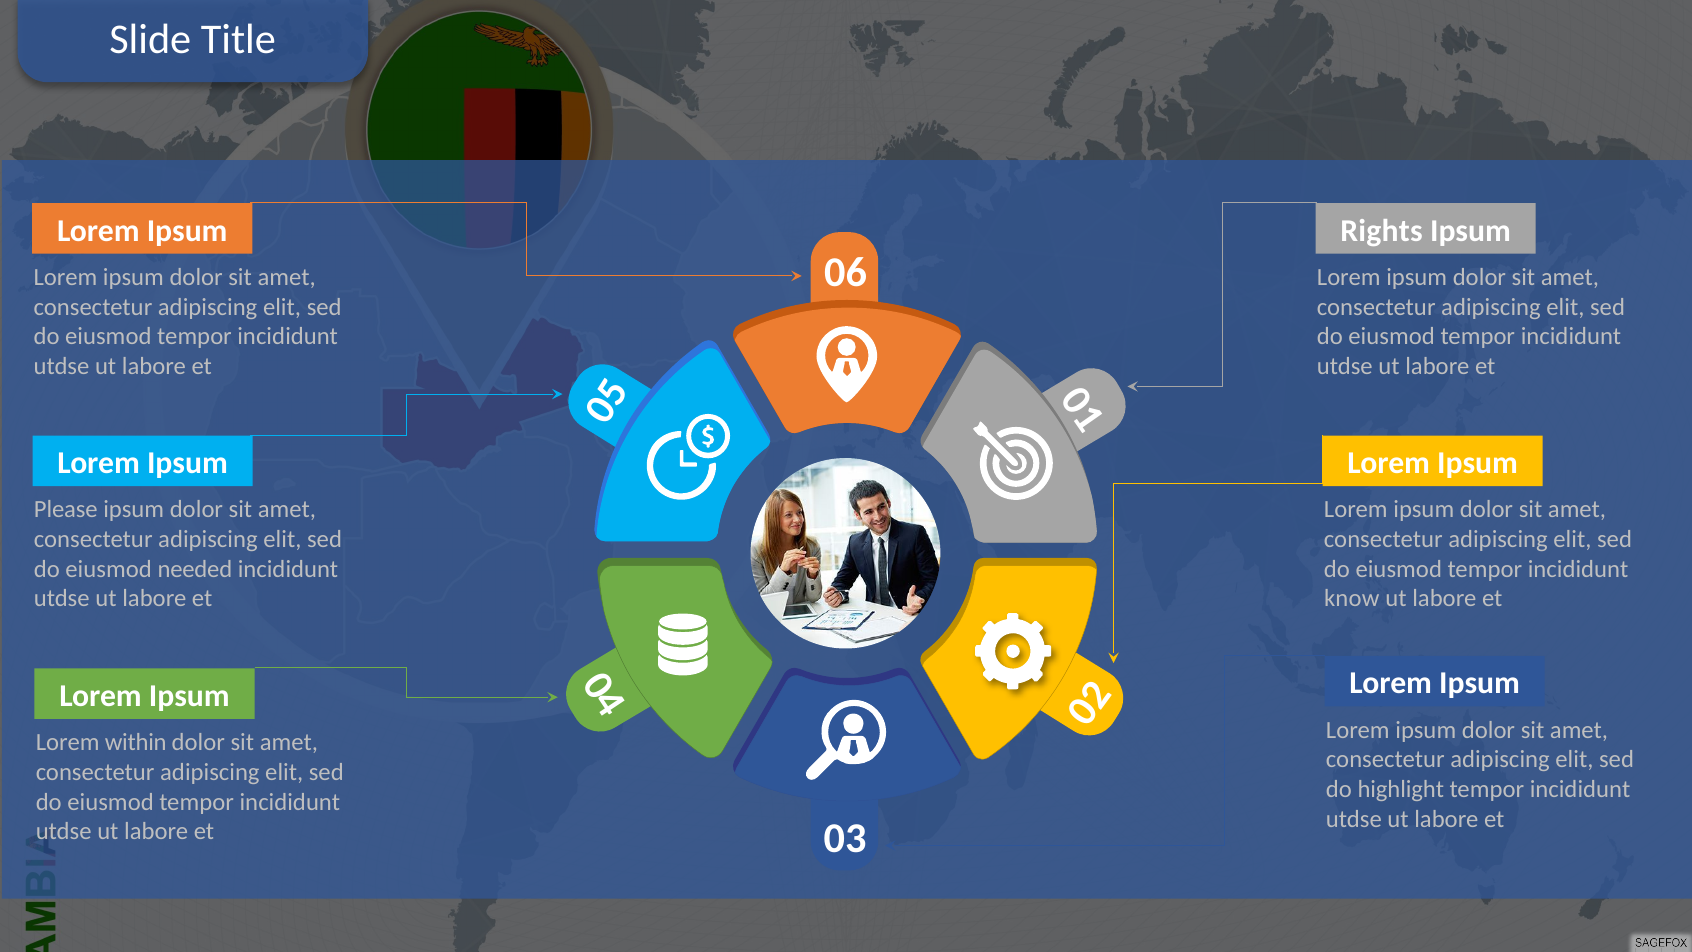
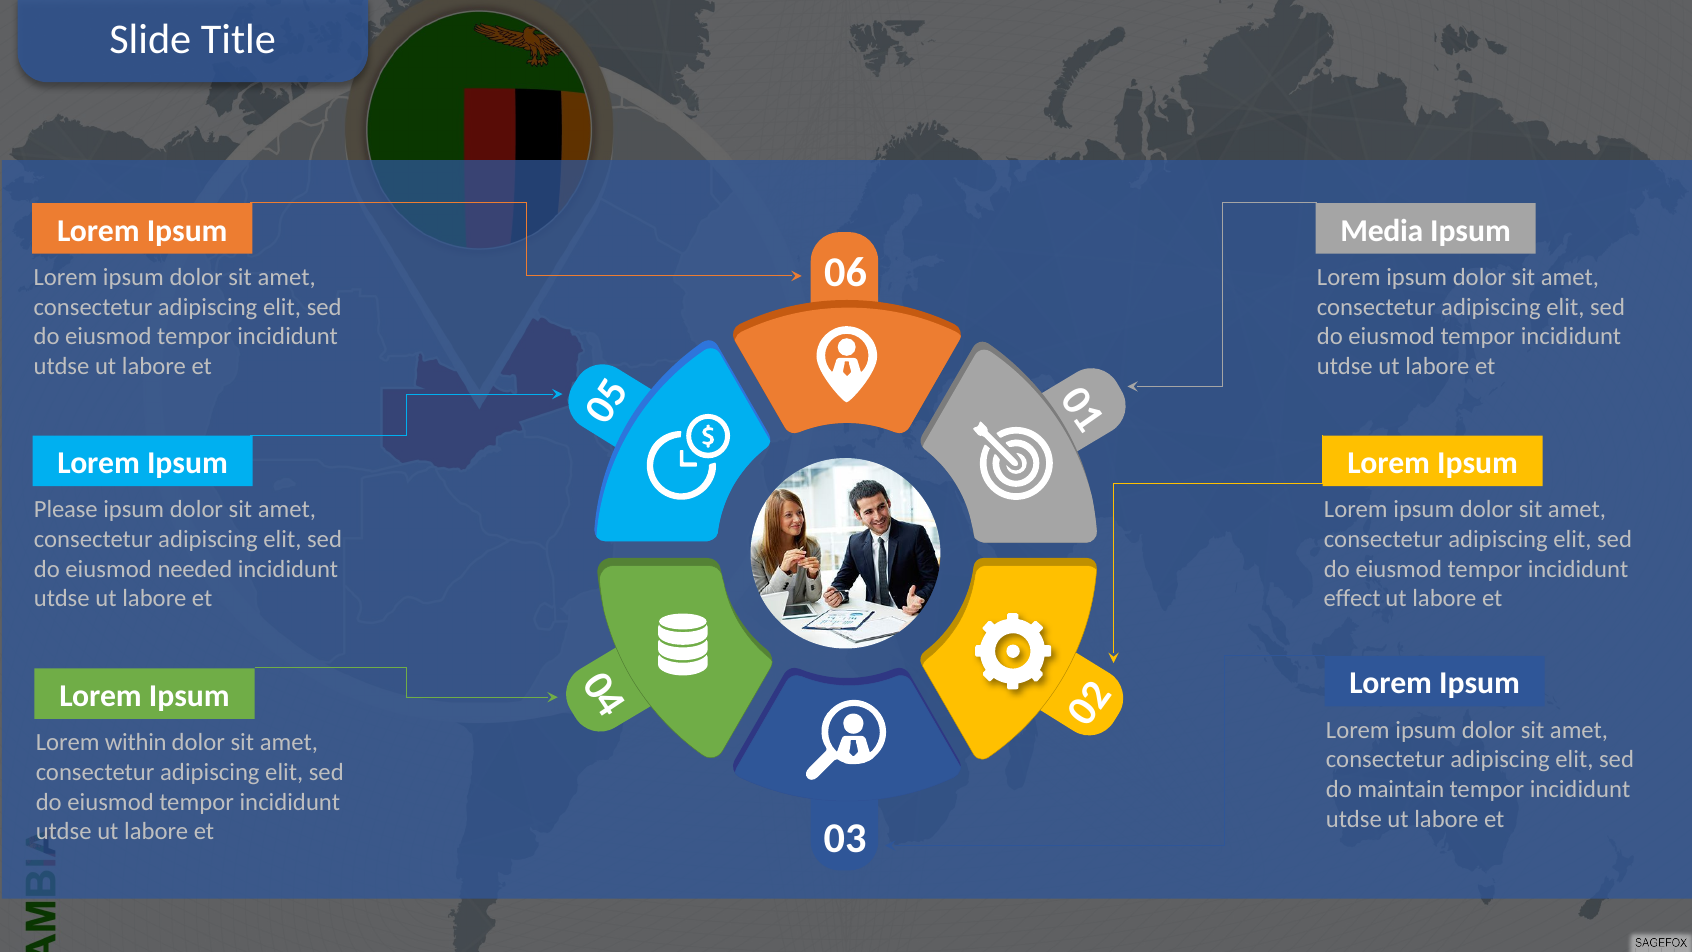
Rights: Rights -> Media (1382, 231)
know: know -> effect (1352, 599)
highlight: highlight -> maintain (1401, 789)
